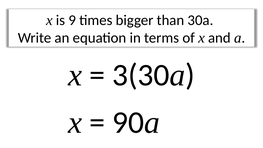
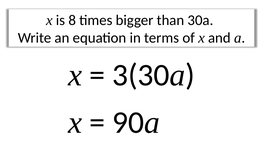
9: 9 -> 8 (72, 20)
